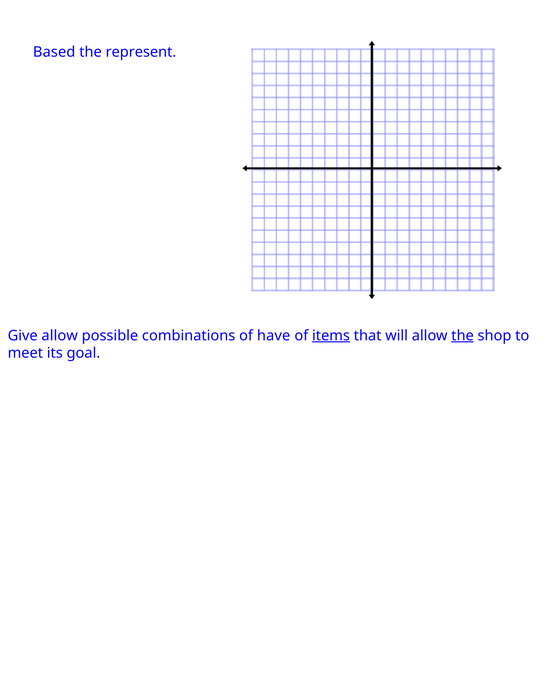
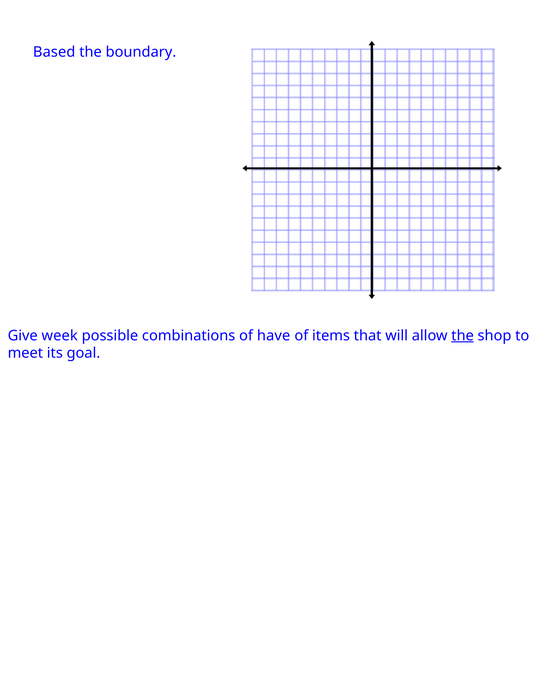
represent: represent -> boundary (141, 52)
Give allow: allow -> week (60, 335)
items underline: present -> none (331, 335)
